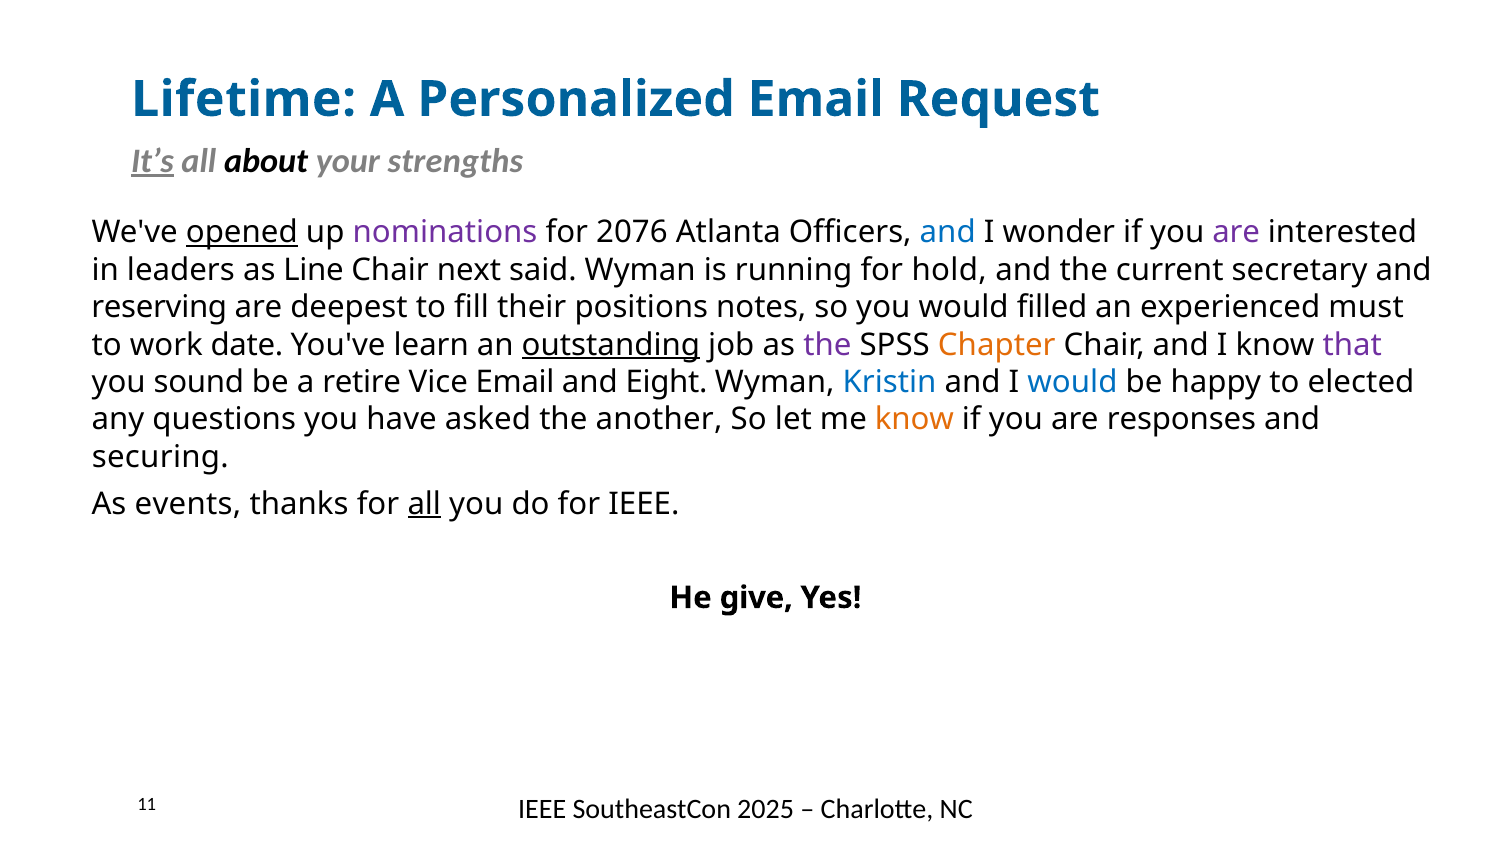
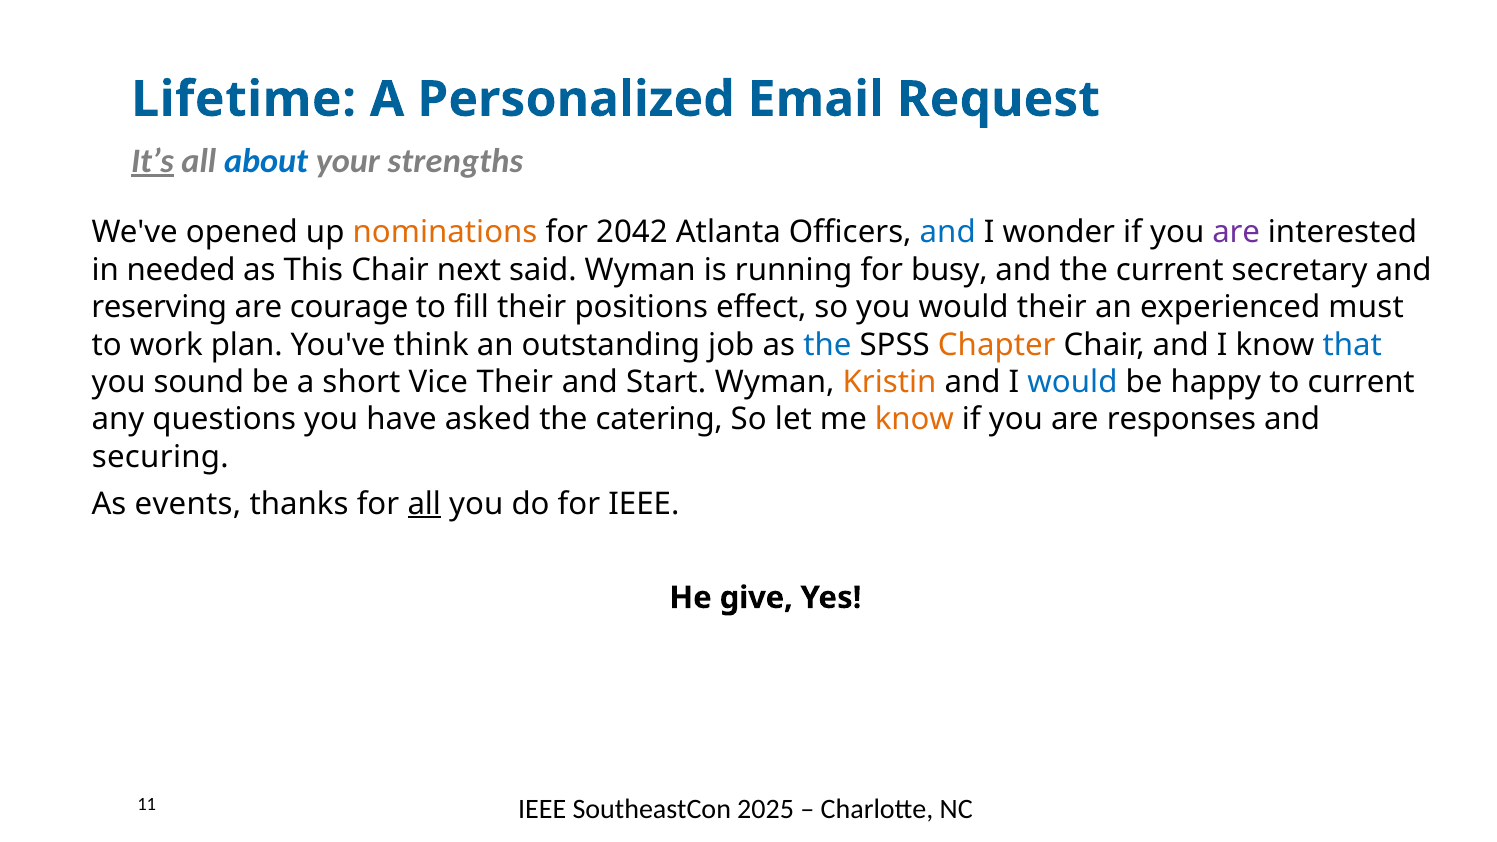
about colour: black -> blue (266, 161)
opened underline: present -> none (242, 232)
nominations colour: purple -> orange (445, 232)
2076: 2076 -> 2042 (632, 232)
leaders: leaders -> needed (181, 270)
Line: Line -> This (313, 270)
hold: hold -> busy (949, 270)
deepest: deepest -> courage (349, 307)
notes: notes -> effect (761, 307)
would filled: filled -> their (1052, 307)
date: date -> plan (247, 345)
learn: learn -> think (431, 345)
outstanding underline: present -> none (611, 345)
the colour: purple -> blue (827, 345)
that colour: purple -> blue (1352, 345)
retire: retire -> short (361, 382)
Vice Email: Email -> Their (515, 382)
Eight: Eight -> Start (666, 382)
Kristin colour: blue -> orange (890, 382)
to elected: elected -> current (1361, 382)
another: another -> catering (659, 420)
